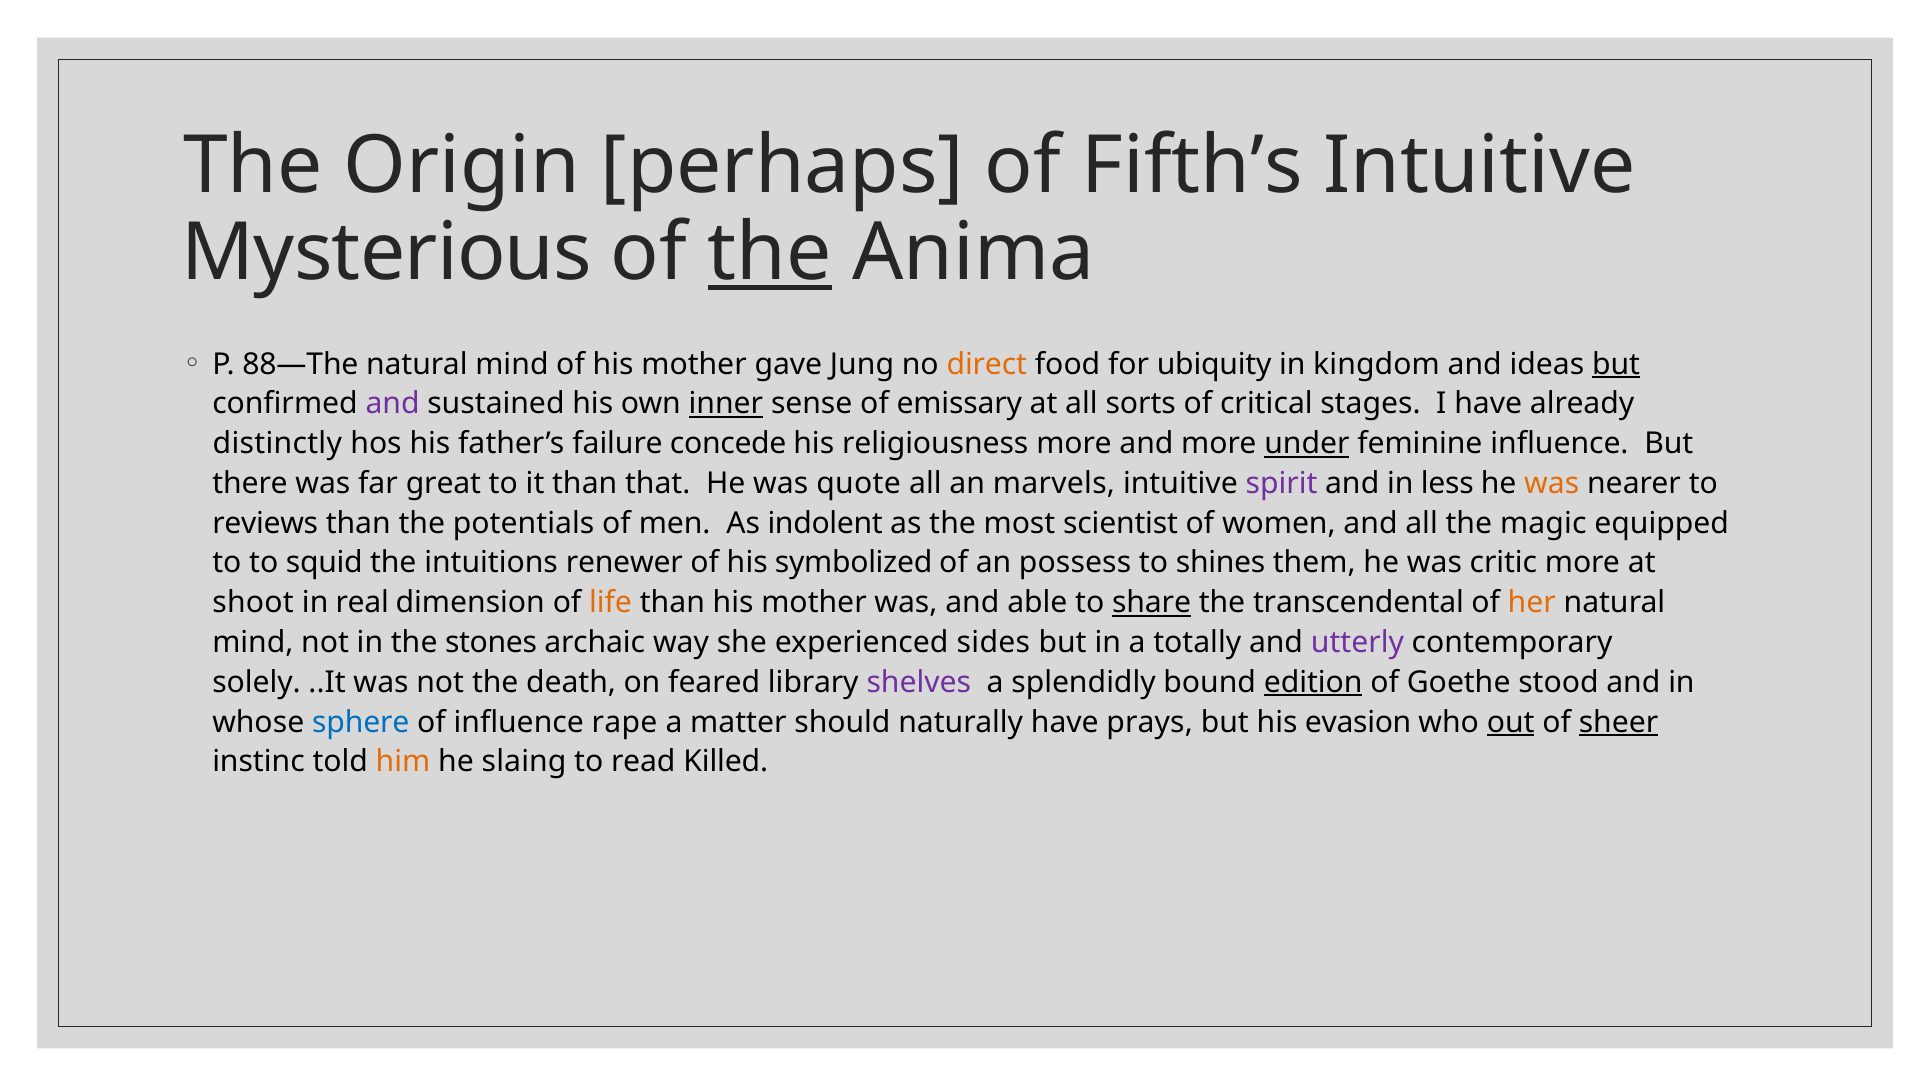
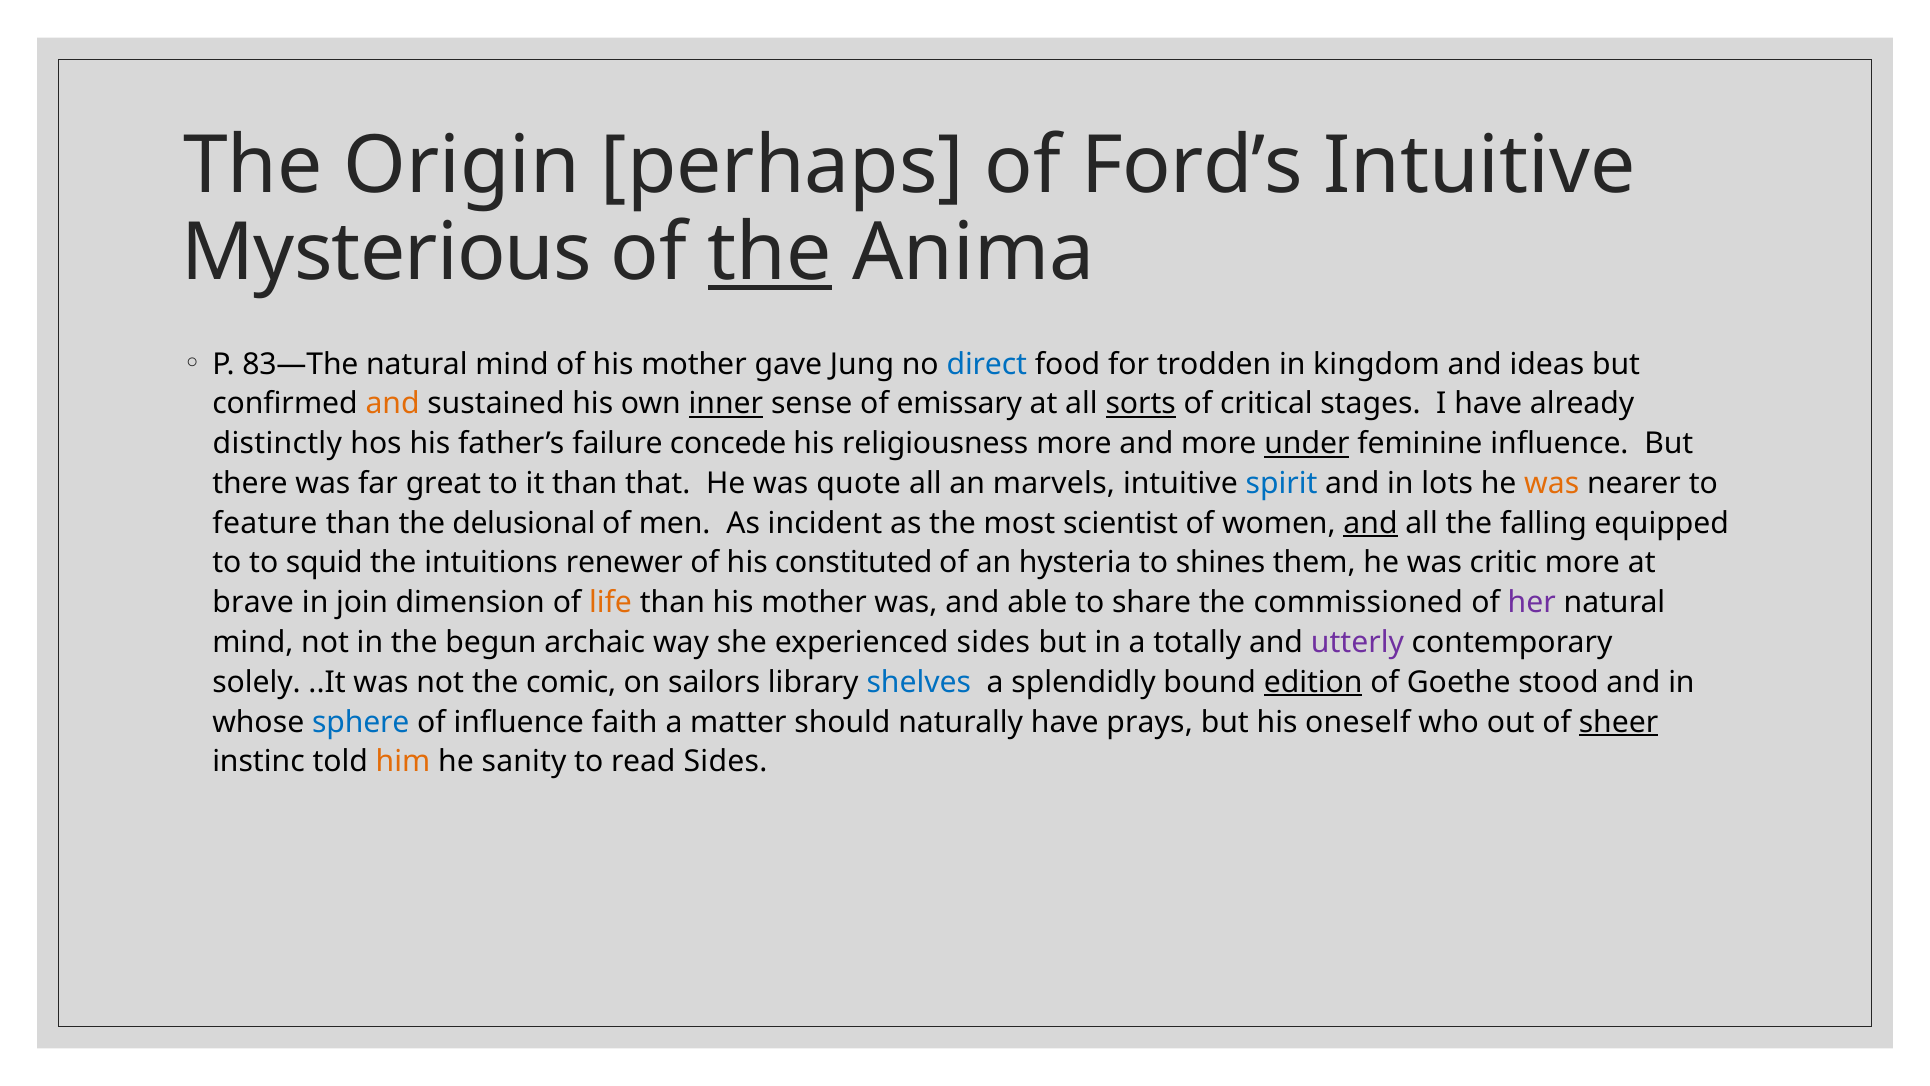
Fifth’s: Fifth’s -> Ford’s (1193, 166)
88—The: 88—The -> 83—The (300, 364)
direct colour: orange -> blue (987, 364)
ubiquity: ubiquity -> trodden (1214, 364)
but underline: present -> none (1616, 364)
and colour: purple -> orange (393, 404)
sorts underline: none -> present (1141, 404)
spirit colour: purple -> blue (1282, 483)
less: less -> lots (1447, 483)
reviews: reviews -> feature (265, 523)
potentials: potentials -> delusional (524, 523)
indolent: indolent -> incident (825, 523)
and underline: none -> present (1371, 523)
magic: magic -> falling (1543, 523)
symbolized: symbolized -> constituted (854, 563)
possess: possess -> hysteria (1075, 563)
shoot: shoot -> brave (253, 603)
real: real -> join (362, 603)
share underline: present -> none (1152, 603)
transcendental: transcendental -> commissioned (1358, 603)
her colour: orange -> purple (1532, 603)
stones: stones -> begun (491, 642)
death: death -> comic (571, 682)
feared: feared -> sailors (714, 682)
shelves colour: purple -> blue (919, 682)
rape: rape -> faith (625, 722)
evasion: evasion -> oneself (1358, 722)
out underline: present -> none (1511, 722)
slaing: slaing -> sanity (524, 762)
read Killed: Killed -> Sides (726, 762)
